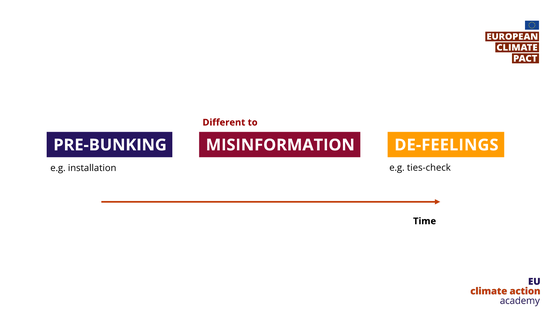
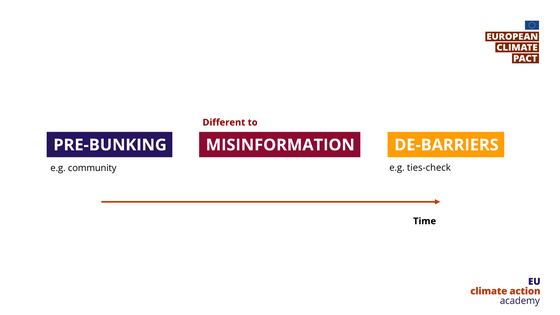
DE-FEELINGS: DE-FEELINGS -> DE-BARRIERS (446, 145)
installation: installation -> community (92, 168)
